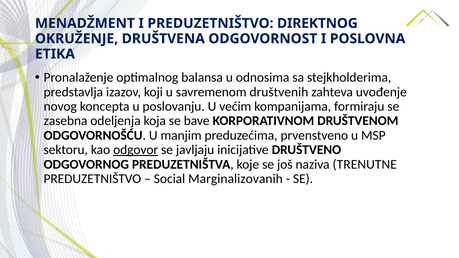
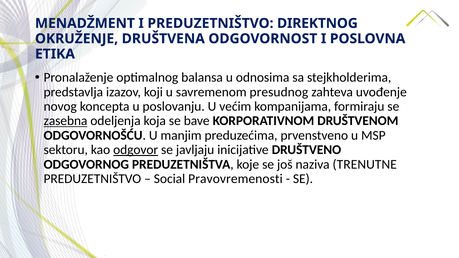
društvenih: društvenih -> presudnog (279, 92)
zasebna underline: none -> present (66, 121)
Marginalizovanih: Marginalizovanih -> Pravovremenosti (235, 179)
